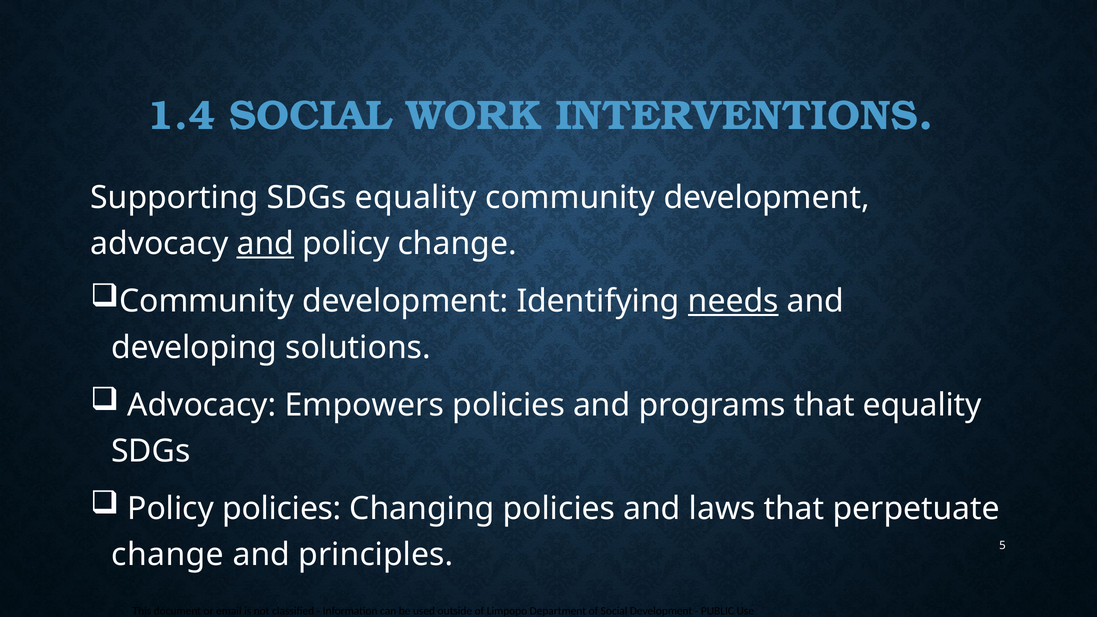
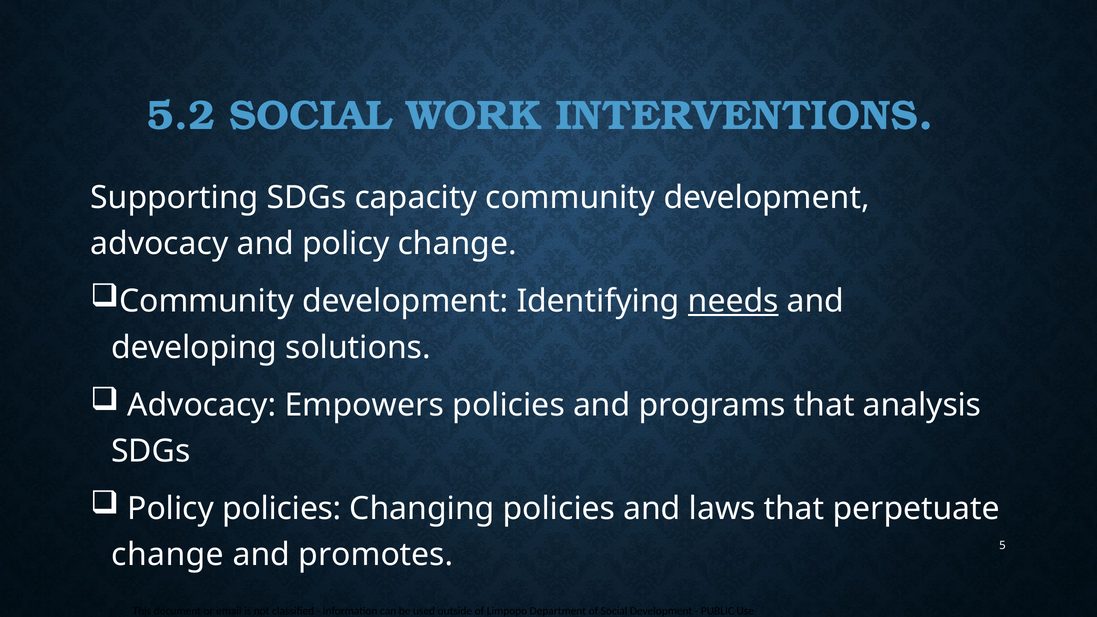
1.4: 1.4 -> 5.2 (181, 116)
SDGs equality: equality -> capacity (416, 198)
and underline: present -> none (265, 244)
that equality: equality -> analysis (922, 405)
principles: principles -> promotes (376, 555)
